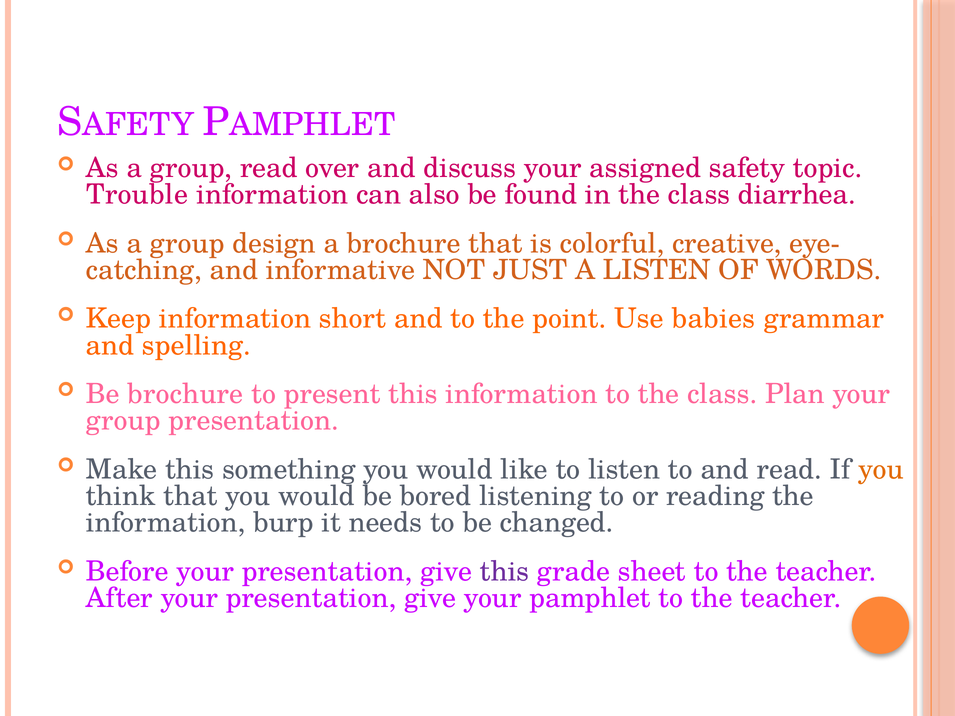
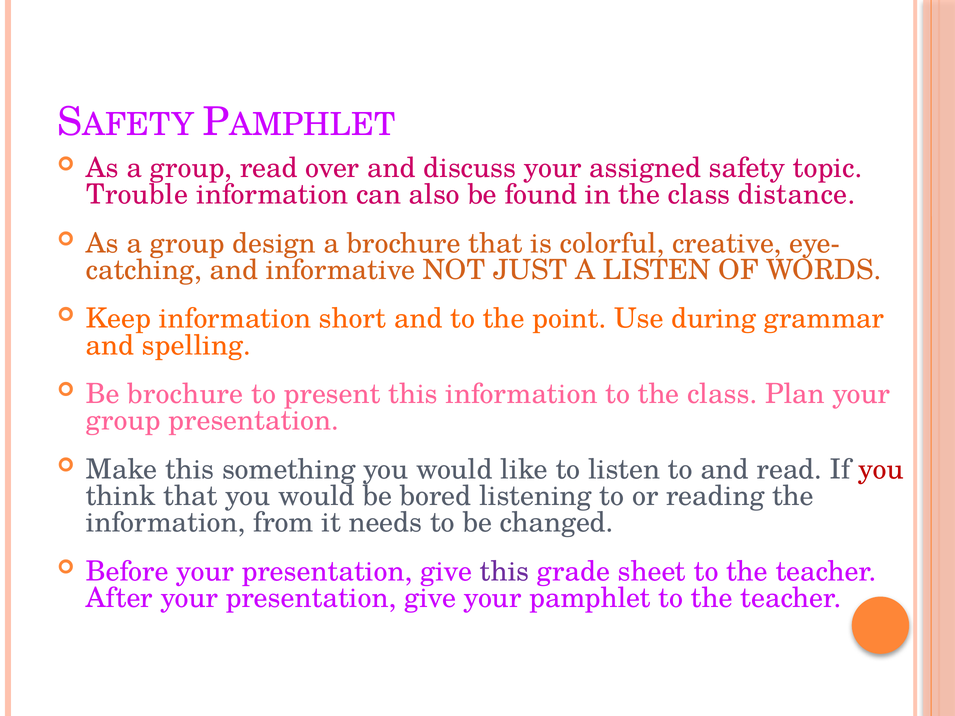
diarrhea: diarrhea -> distance (797, 195)
babies: babies -> during (714, 319)
you colour: orange -> red (881, 470)
burp: burp -> from (283, 523)
